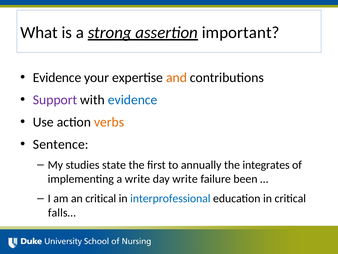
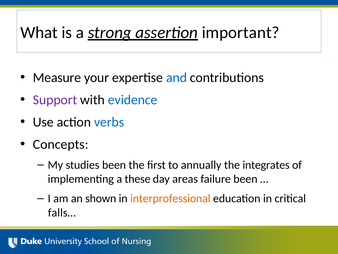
Evidence: Evidence -> Measure (57, 78)
and colour: orange -> blue (177, 78)
verbs colour: orange -> blue (109, 122)
Sentence: Sentence -> Concepts (61, 144)
studies state: state -> been (114, 165)
a write: write -> these (138, 179)
day write: write -> areas (185, 179)
an critical: critical -> shown (101, 198)
interprofessional colour: blue -> orange (170, 198)
